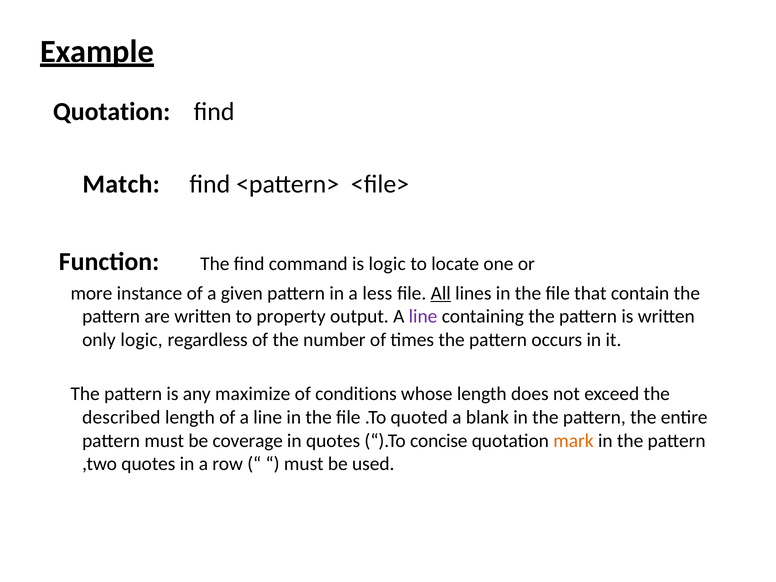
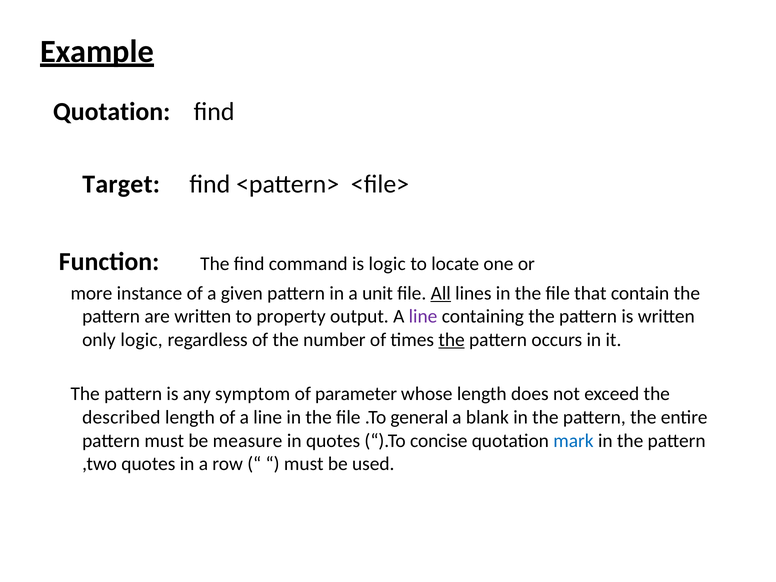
Match: Match -> Target (121, 184)
less: less -> unit (378, 293)
the underline: none -> present (452, 340)
maximize: maximize -> symptom (253, 394)
conditions: conditions -> parameter (356, 394)
quoted: quoted -> general (419, 417)
coverage: coverage -> measure (248, 441)
mark colour: orange -> blue (573, 441)
